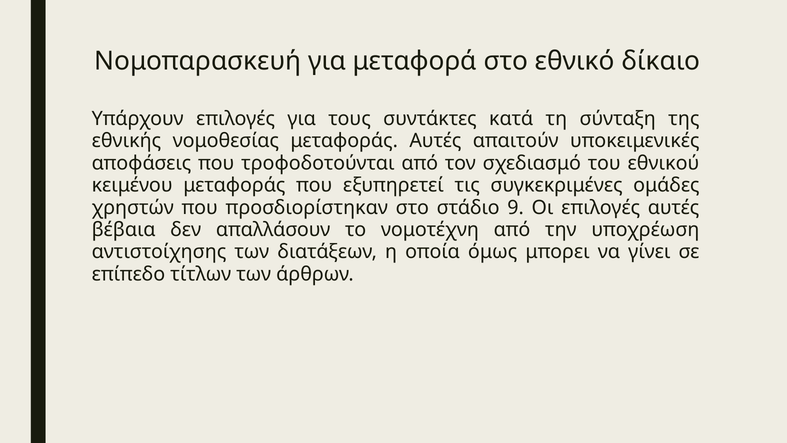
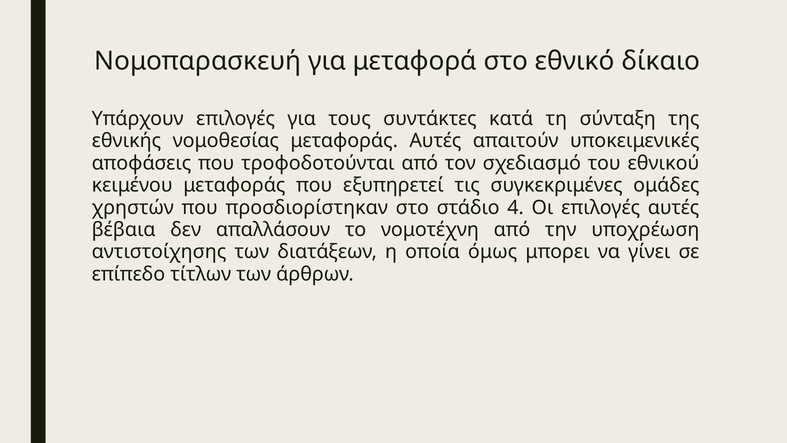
9: 9 -> 4 (516, 207)
